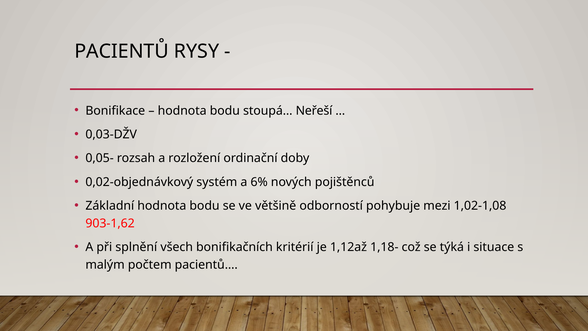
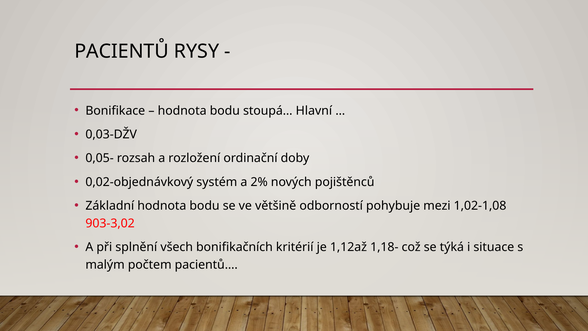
Neřeší: Neřeší -> Hlavní (314, 111)
6%: 6% -> 2% (259, 182)
903-1,62: 903-1,62 -> 903-3,02 (110, 223)
